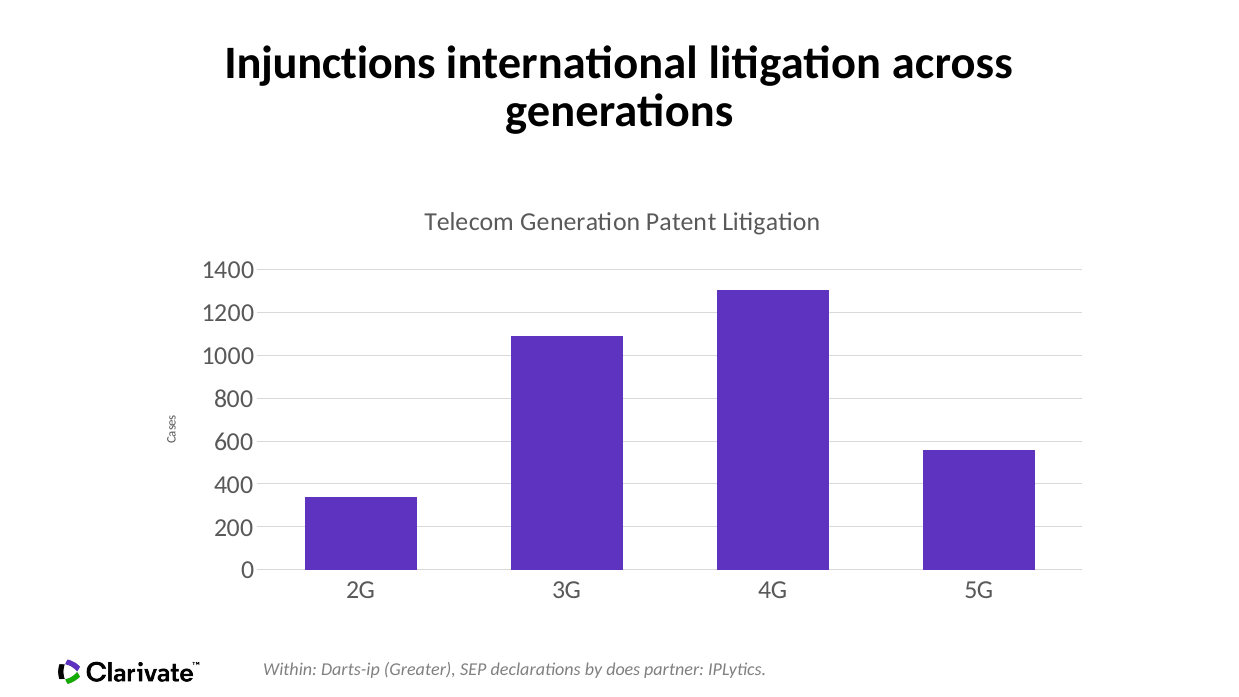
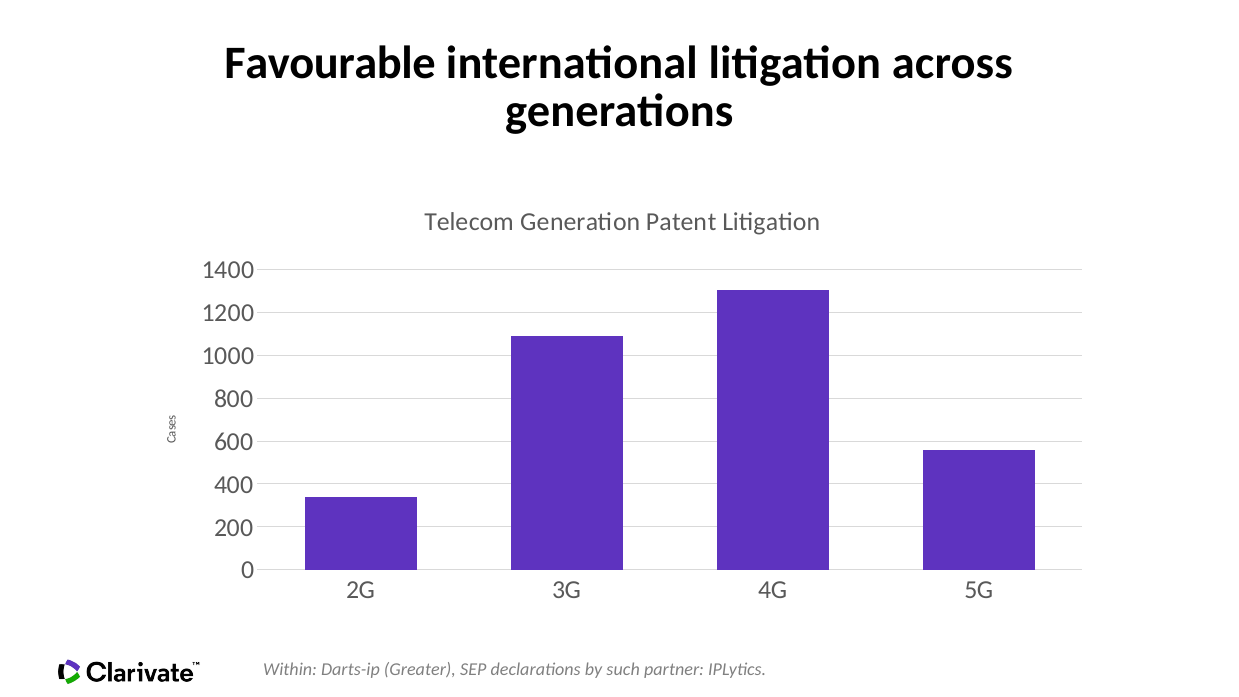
Injunctions: Injunctions -> Favourable (330, 64)
does: does -> such (623, 669)
